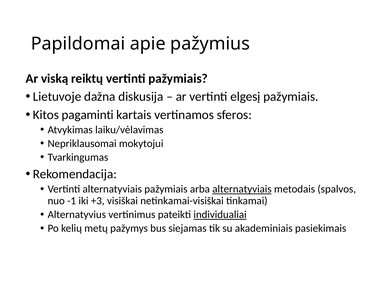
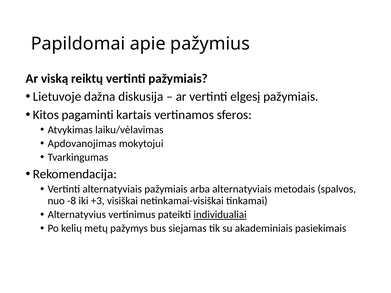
Nepriklausomai: Nepriklausomai -> Apdovanojimas (82, 144)
alternatyviais underline: present -> none (242, 189)
-1: -1 -> -8 (72, 201)
